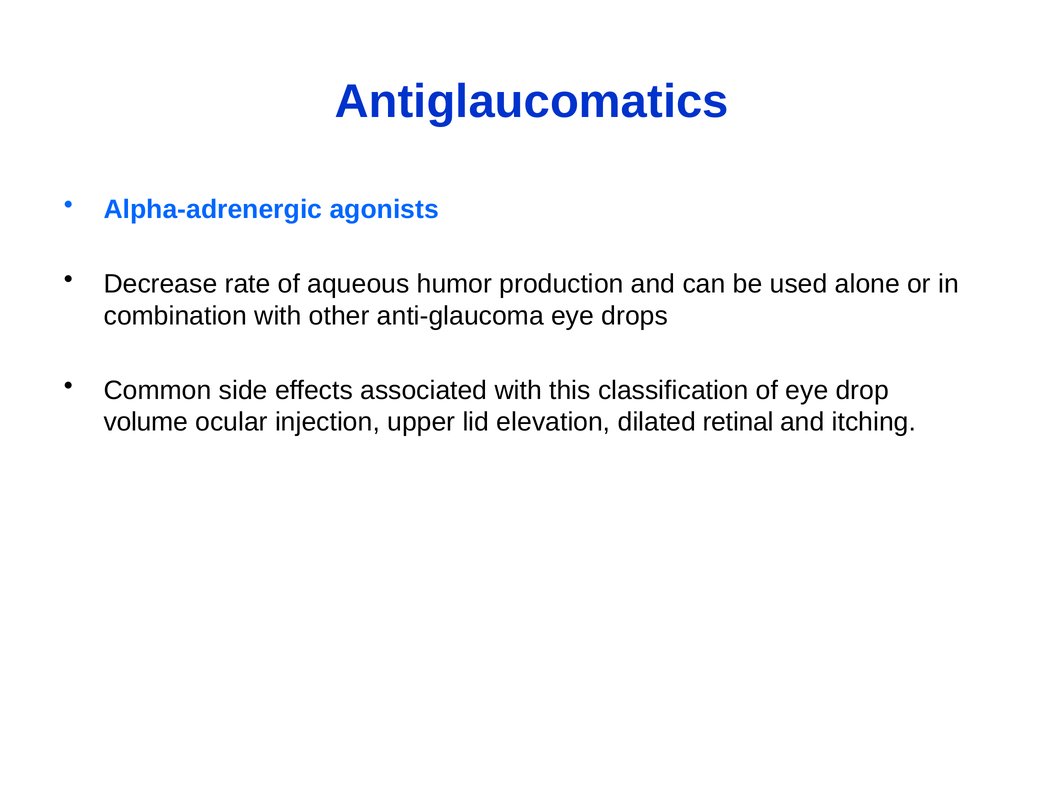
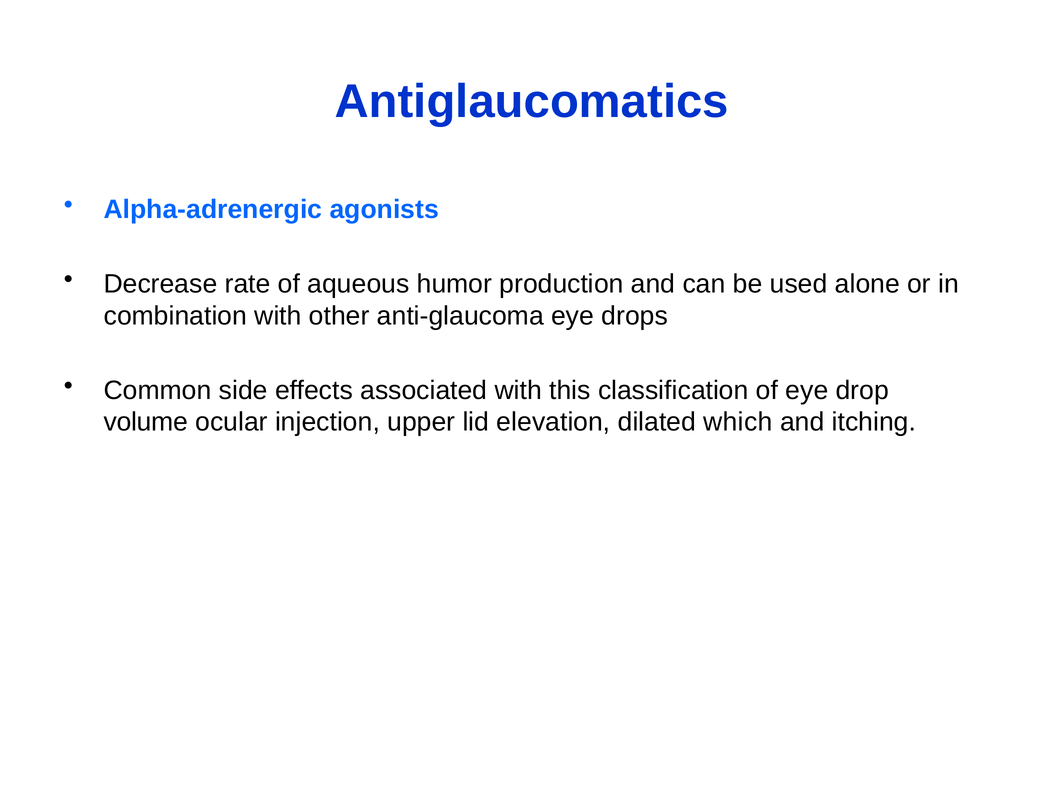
retinal: retinal -> which (738, 422)
